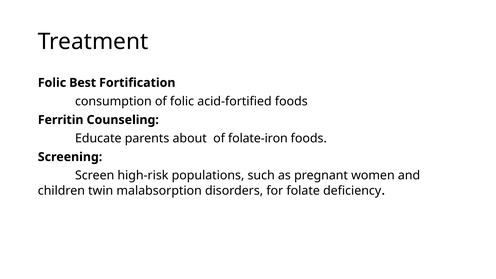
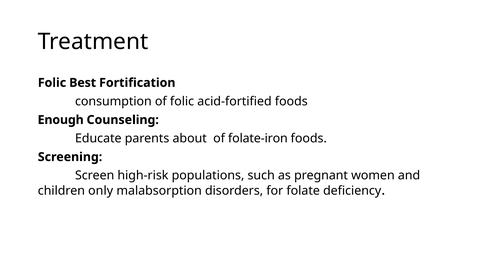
Ferritin: Ferritin -> Enough (61, 120)
twin: twin -> only (101, 191)
